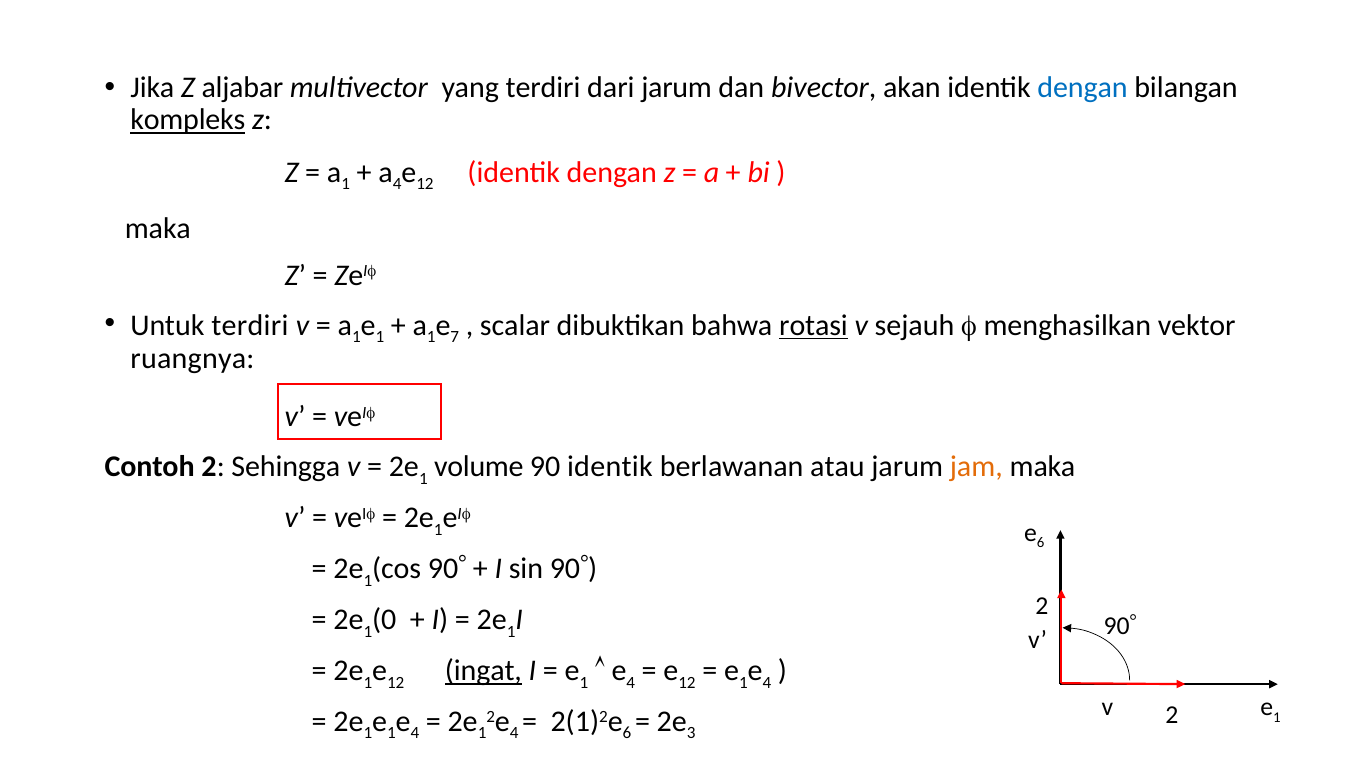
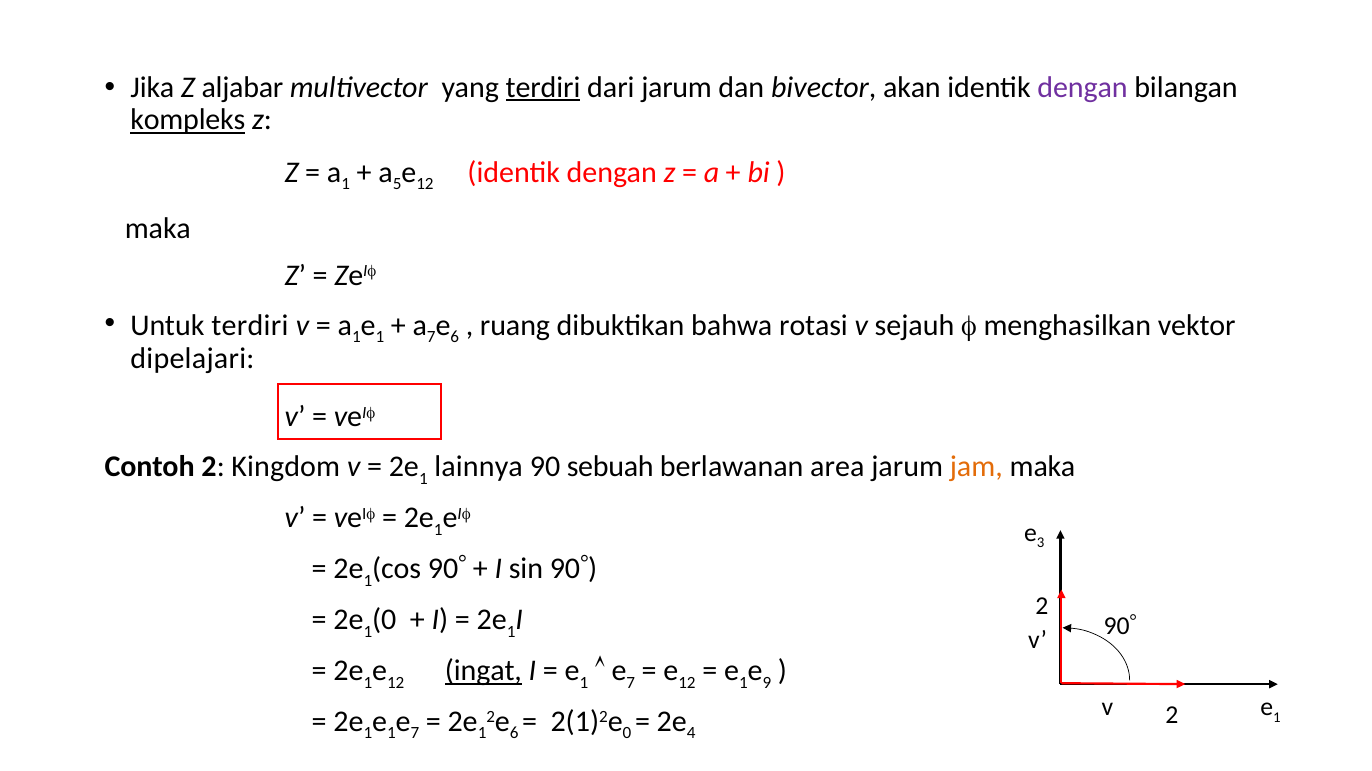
terdiri underline: none -> present (543, 87)
dengan colour: blue -> purple (1082, 87)
a 4: 4 -> 5 (397, 184)
1: 1 -> 7 (431, 337)
7: 7 -> 6 (455, 337)
scalar: scalar -> ruang (515, 326)
rotasi underline: present -> none (813, 326)
ruangnya: ruangnya -> dipelajari (192, 359)
Sehingga: Sehingga -> Kingdom (286, 467)
volume: volume -> lainnya (479, 467)
90 identik: identik -> sebuah (610, 467)
atau: atau -> area (837, 467)
6: 6 -> 3 (1041, 543)
4: 4 -> 7 (631, 683)
4: 4 -> 9 (767, 683)
4: 4 -> 7 (415, 734)
4: 4 -> 6 (514, 734)
6: 6 -> 0 (627, 734)
3: 3 -> 4 (691, 734)
